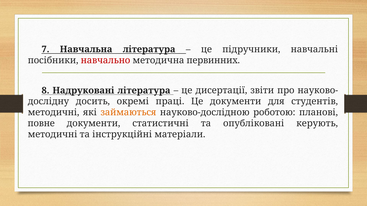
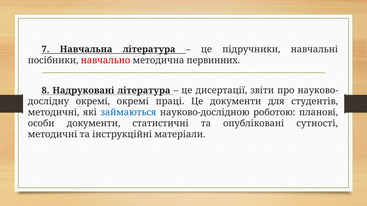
досить: досить -> окремі (93, 102)
займаються colour: orange -> blue (128, 113)
повне: повне -> особи (41, 124)
керують: керують -> сутності (317, 124)
